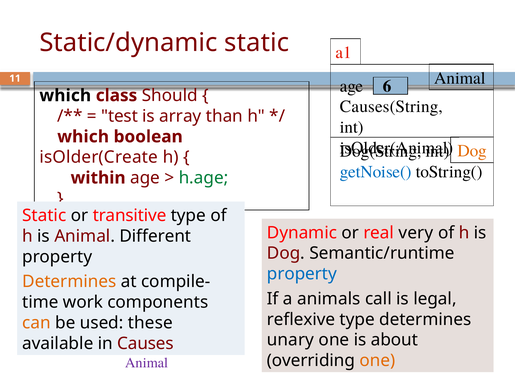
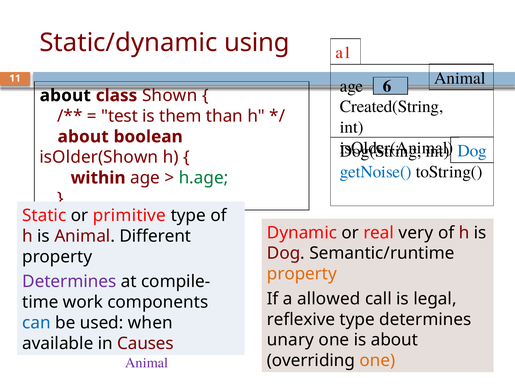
Static/dynamic static: static -> using (257, 43)
which: which -> about (65, 96)
Should: Should -> Shown (170, 96)
Causes(String: Causes(String -> Created(String (392, 107)
array: array -> them (180, 116)
which: which -> about (83, 137)
Dog colour: orange -> blue (472, 151)
isOlder(Create: isOlder(Create -> isOlder(Shown (99, 157)
transitive: transitive -> primitive (129, 216)
property colour: blue -> orange (302, 274)
Determines colour: orange -> purple (69, 282)
animals: animals -> allowed (329, 299)
can colour: orange -> blue (36, 323)
these: these -> when (150, 323)
